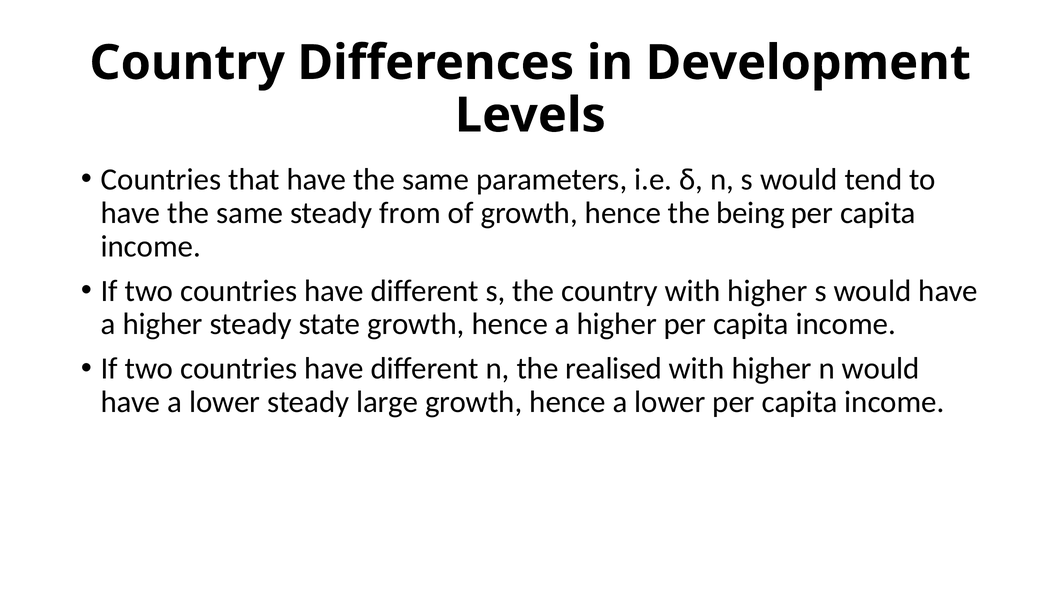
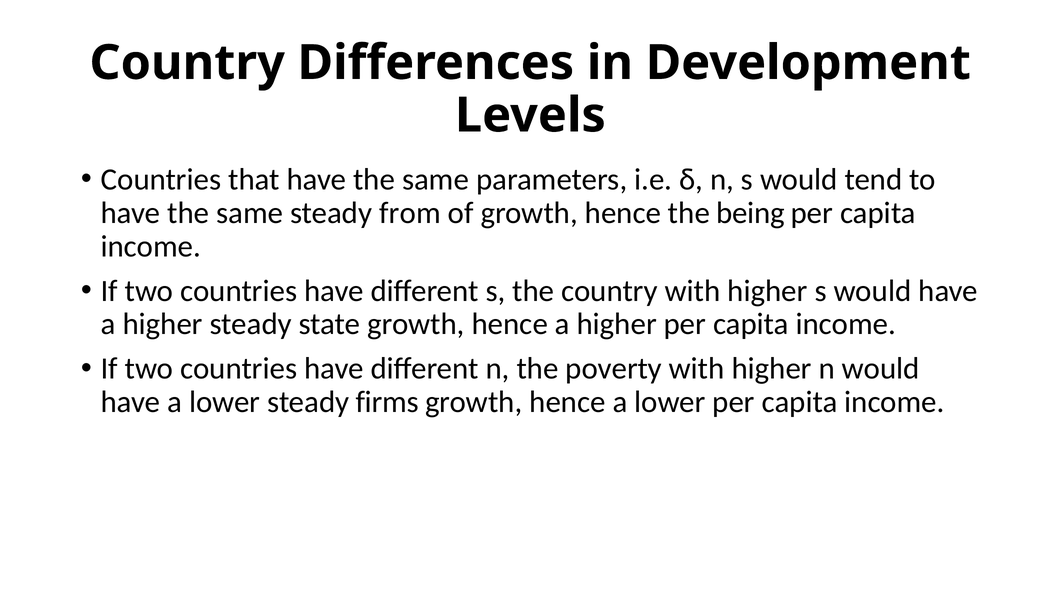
realised: realised -> poverty (614, 369)
large: large -> firms (387, 402)
